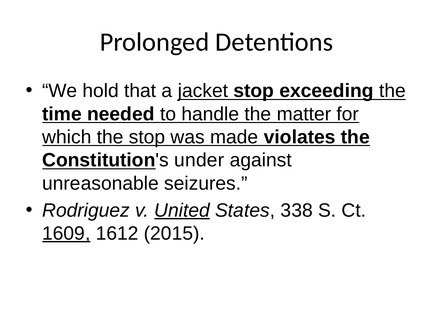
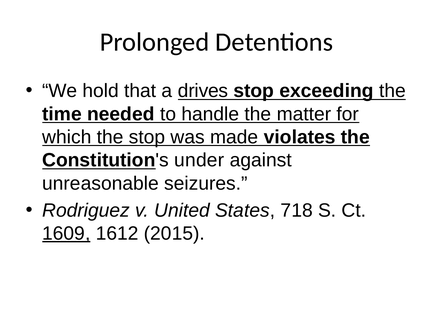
jacket: jacket -> drives (203, 91)
United underline: present -> none (182, 210)
338: 338 -> 718 (297, 210)
